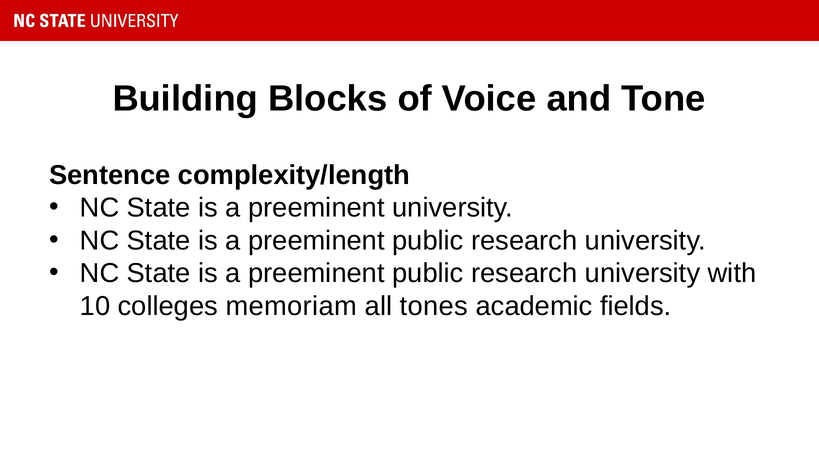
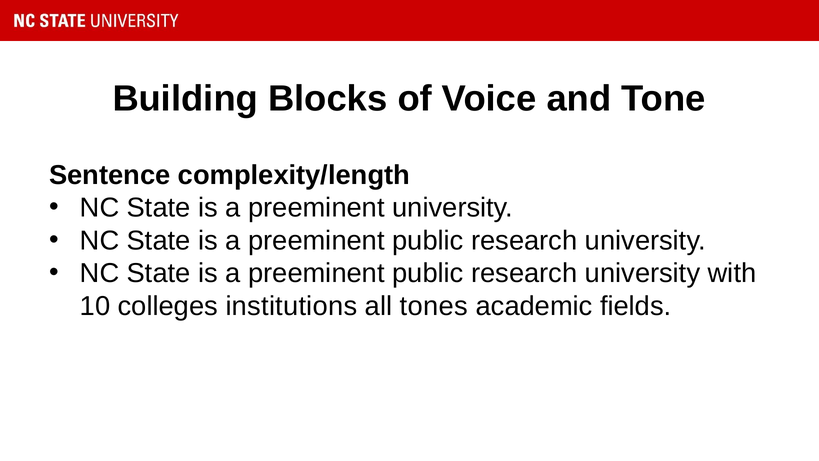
memoriam: memoriam -> institutions (291, 306)
